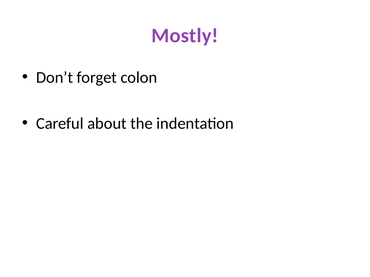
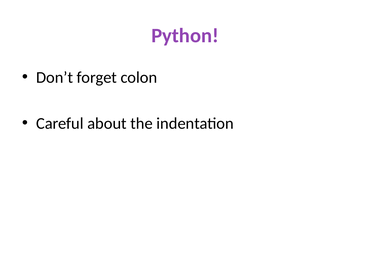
Mostly: Mostly -> Python (185, 36)
